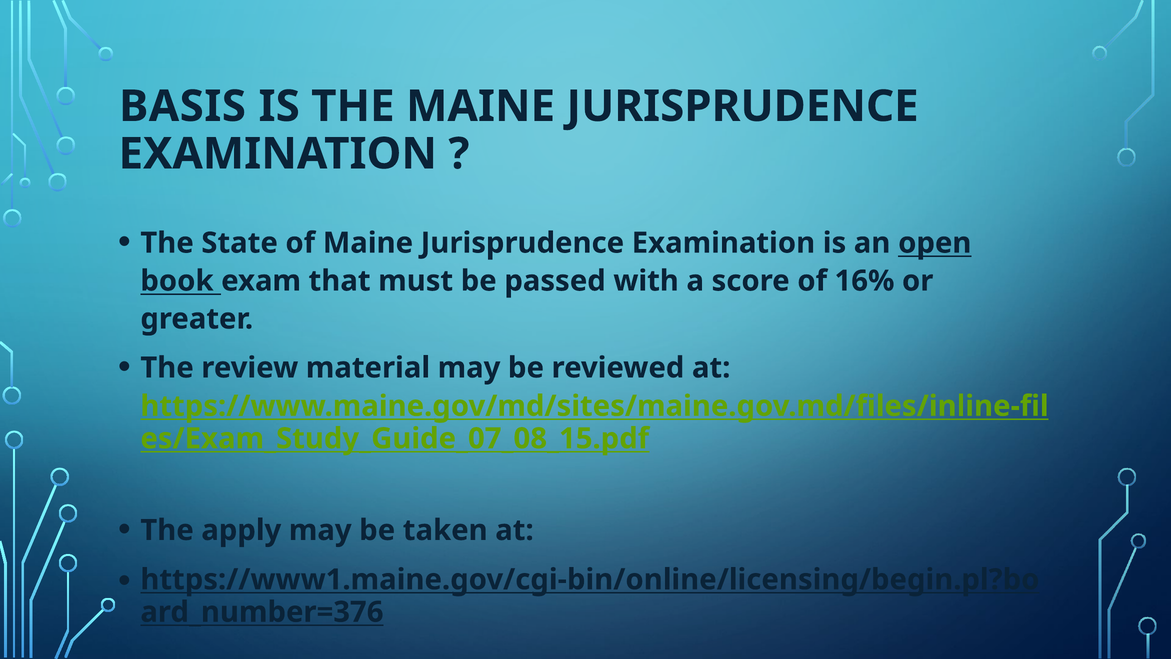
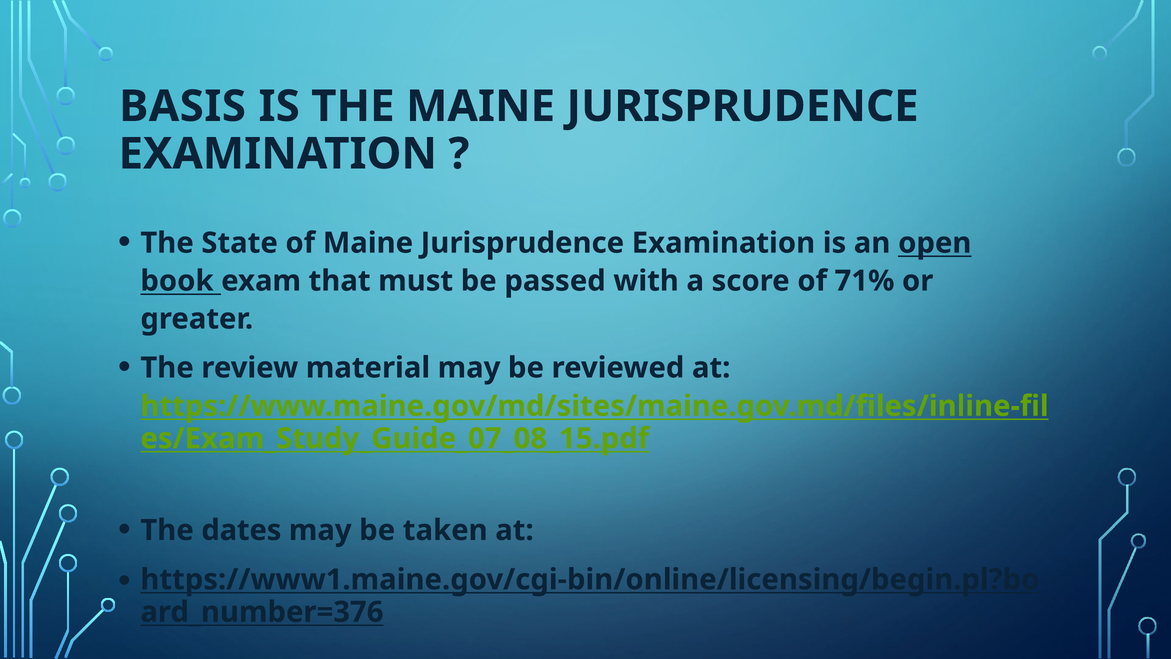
16%: 16% -> 71% (864, 281)
apply: apply -> dates (241, 530)
